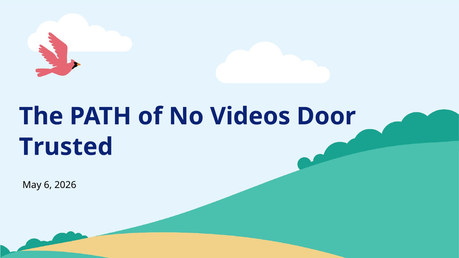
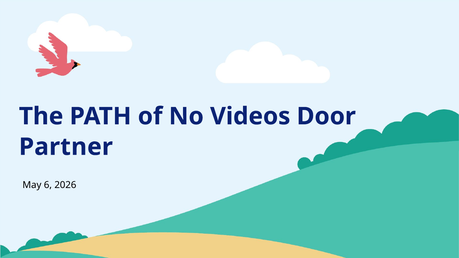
Trusted: Trusted -> Partner (66, 147)
